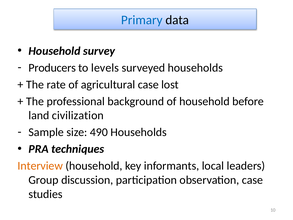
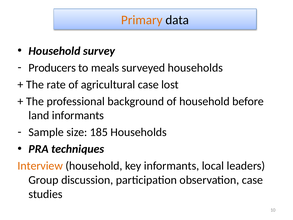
Primary colour: blue -> orange (142, 20)
levels: levels -> meals (105, 68)
land civilization: civilization -> informants (78, 115)
490: 490 -> 185 (99, 132)
